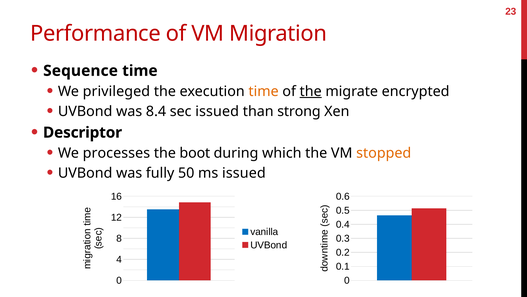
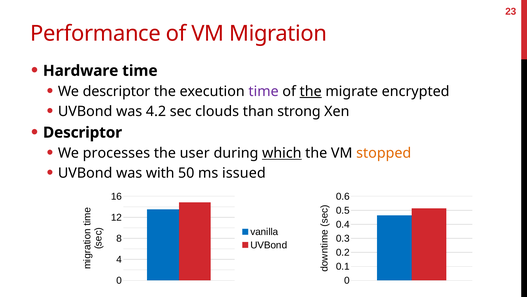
Sequence: Sequence -> Hardware (81, 71)
We privileged: privileged -> descriptor (116, 91)
time colour: orange -> purple (264, 91)
8.4: 8.4 -> 4.2 (156, 111)
sec issued: issued -> clouds (217, 111)
boot: boot -> user (195, 153)
which underline: none -> present (282, 153)
fully: fully -> with (160, 173)
